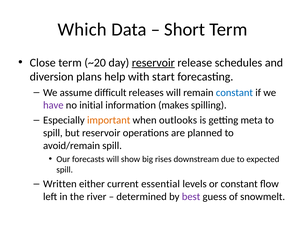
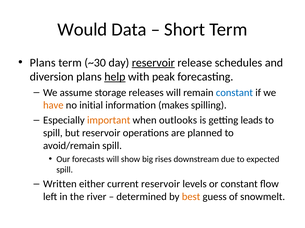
Which: Which -> Would (82, 30)
Close: Close -> Plans (43, 63)
~20: ~20 -> ~30 (95, 63)
help underline: none -> present (115, 77)
start: start -> peak (163, 77)
difficult: difficult -> storage (111, 93)
have colour: purple -> orange (53, 106)
meta: meta -> leads (252, 121)
current essential: essential -> reservoir (161, 185)
best colour: purple -> orange (191, 197)
